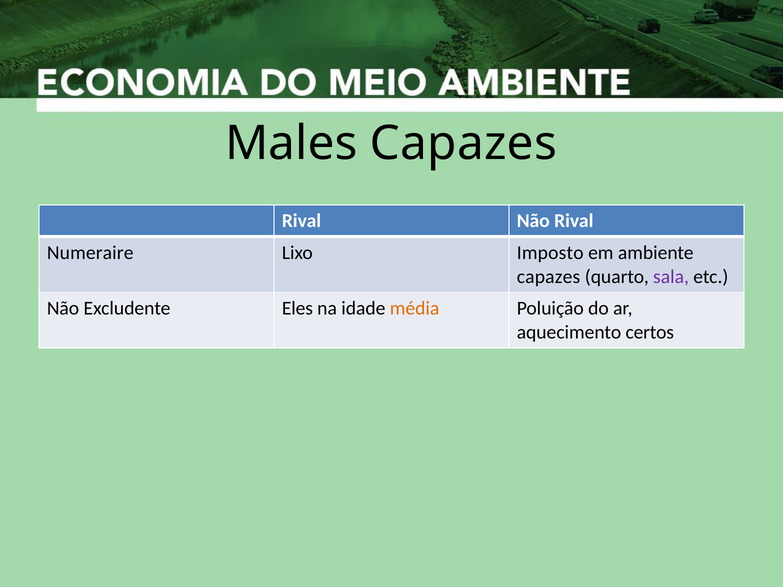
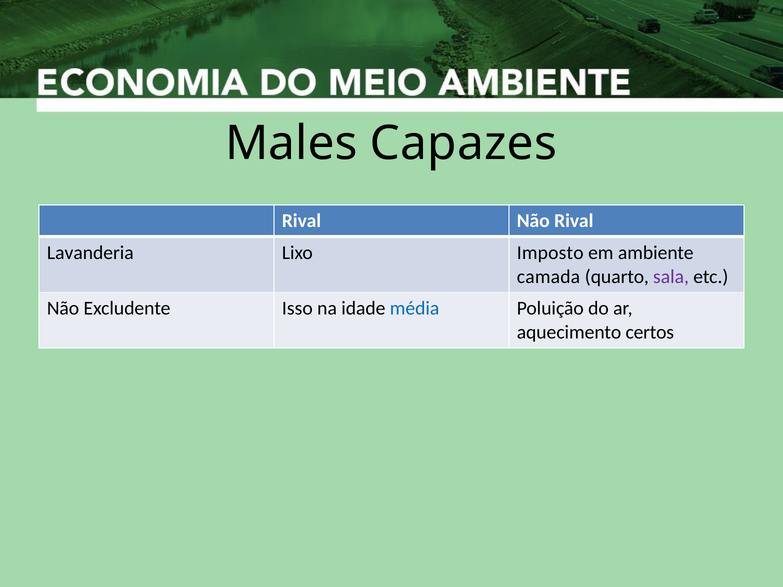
Numeraire: Numeraire -> Lavanderia (90, 253)
capazes: capazes -> camada (548, 277)
Eles: Eles -> Isso (297, 308)
média colour: orange -> blue (415, 308)
